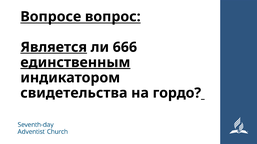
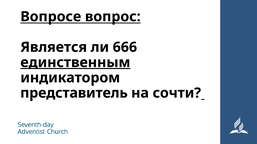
Является underline: present -> none (54, 47)
свидетельства: свидетельства -> представитель (74, 93)
гордо: гордо -> сочти (177, 93)
